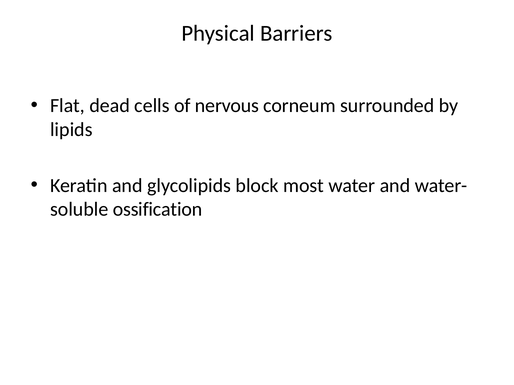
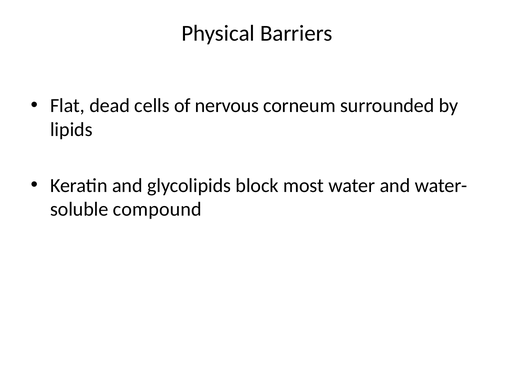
ossification: ossification -> compound (157, 210)
